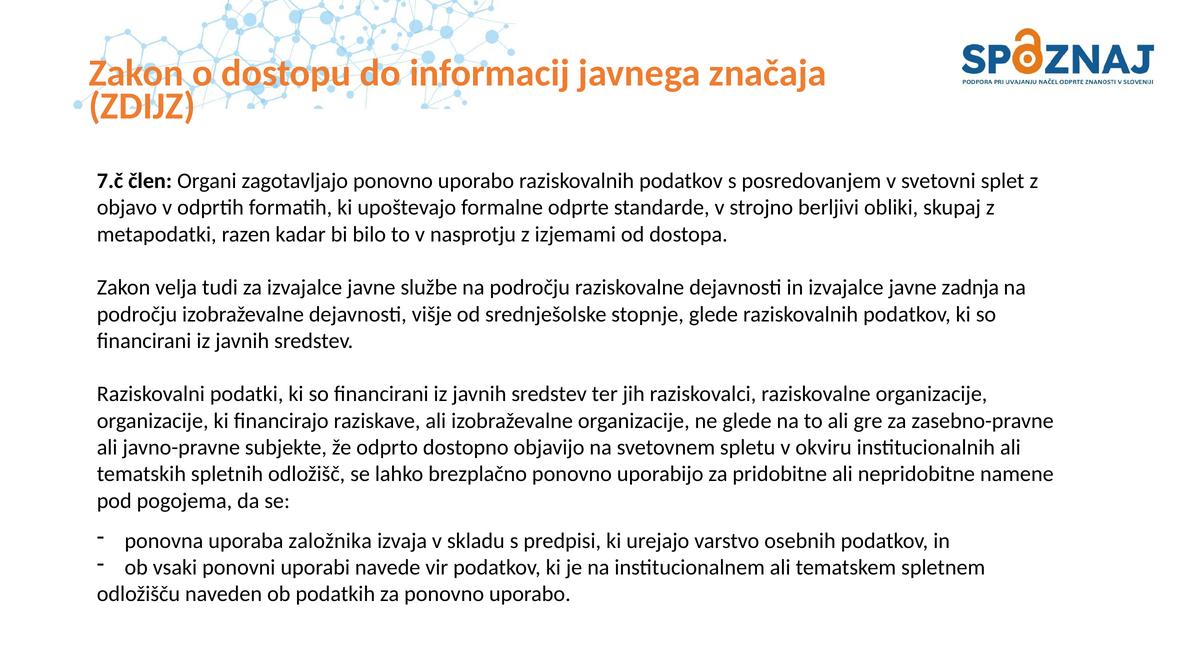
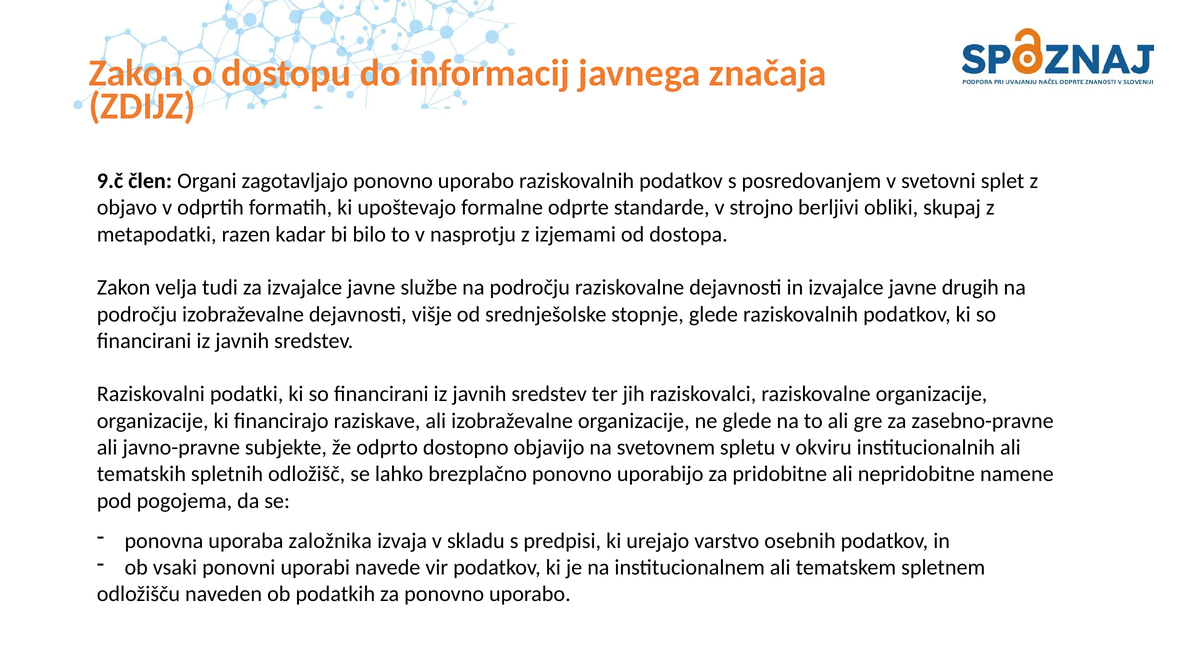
7.č: 7.č -> 9.č (110, 181)
zadnja: zadnja -> drugih (970, 287)
